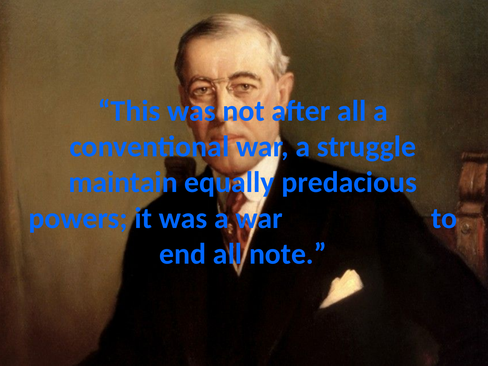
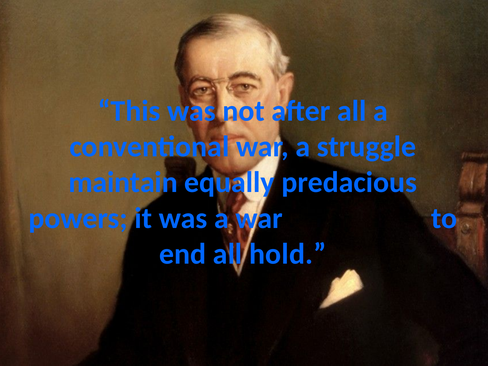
note: note -> hold (288, 254)
